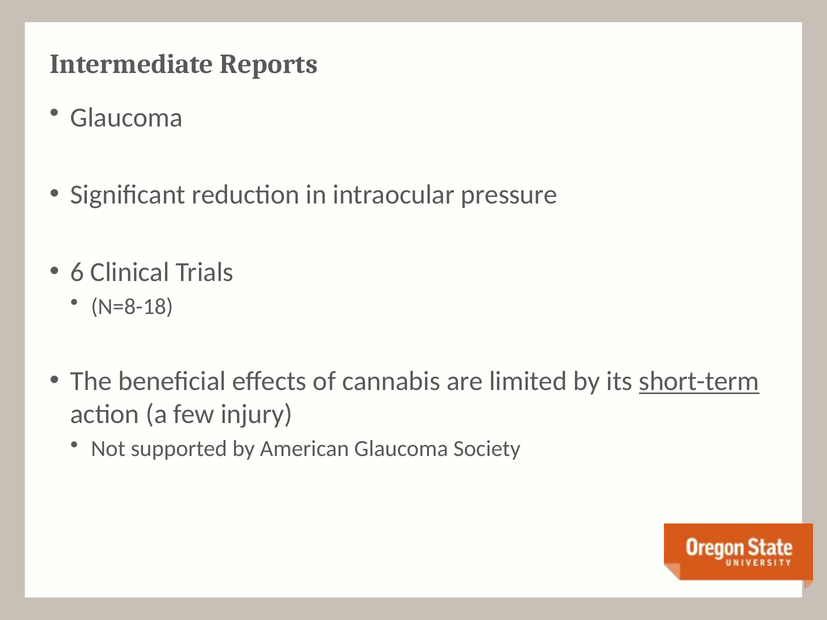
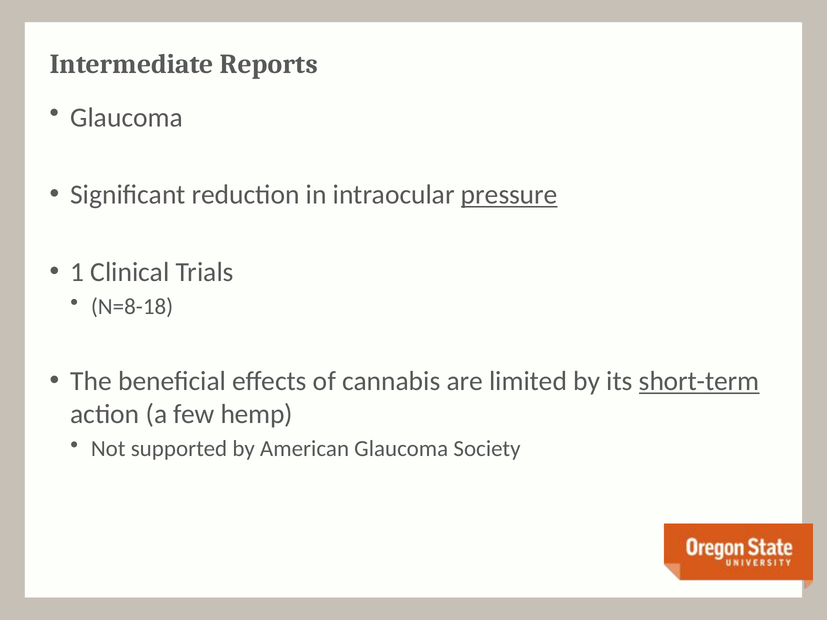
pressure underline: none -> present (509, 195)
6: 6 -> 1 (77, 272)
injury: injury -> hemp (257, 414)
